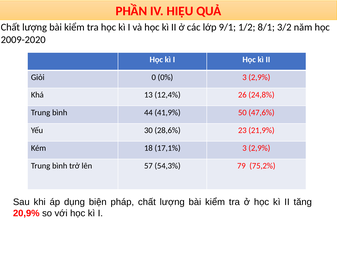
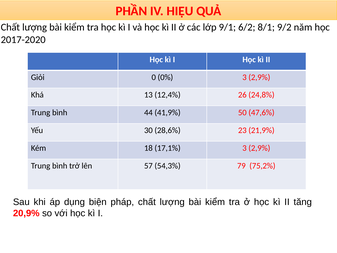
1/2: 1/2 -> 6/2 (247, 27)
3/2: 3/2 -> 9/2 (284, 27)
2009-2020: 2009-2020 -> 2017-2020 (23, 40)
